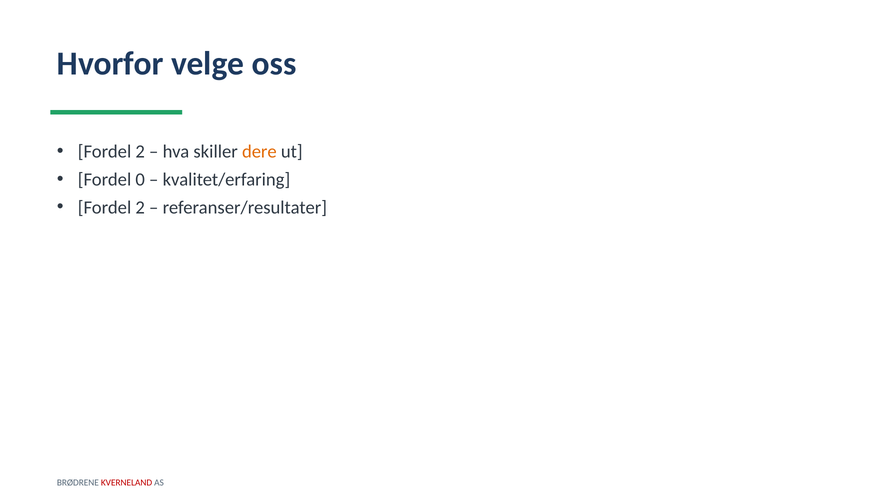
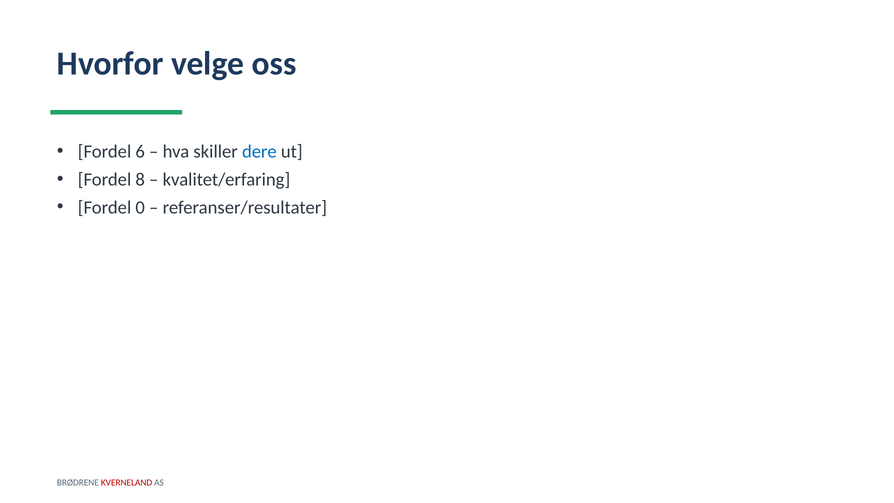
2: 2 -> 6 (140, 151)
dere colour: orange -> blue (259, 151)
0: 0 -> 8 (140, 179)
2: 2 -> 0 (140, 207)
